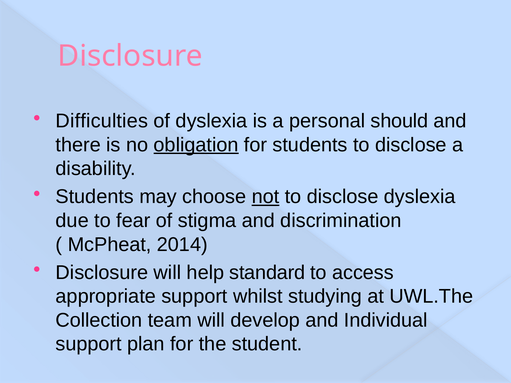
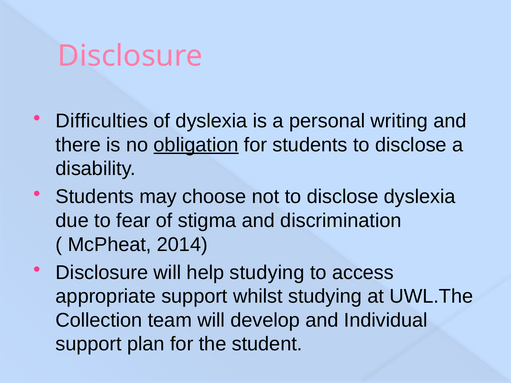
should: should -> writing (399, 121)
not underline: present -> none (266, 197)
help standard: standard -> studying (267, 273)
